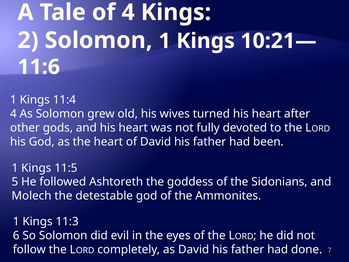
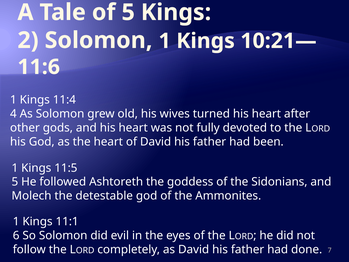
of 4: 4 -> 5 (128, 12)
11:3: 11:3 -> 11:1 (67, 221)
